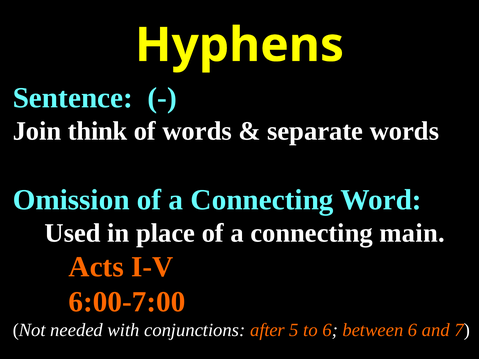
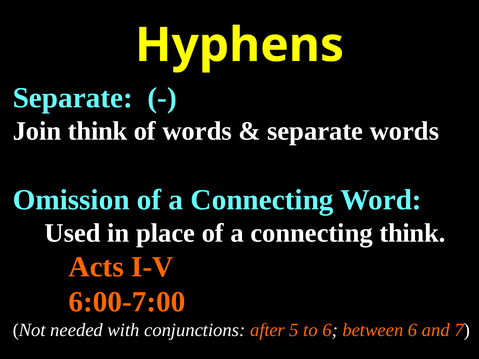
Sentence: Sentence -> Separate (73, 98)
connecting main: main -> think (412, 233)
